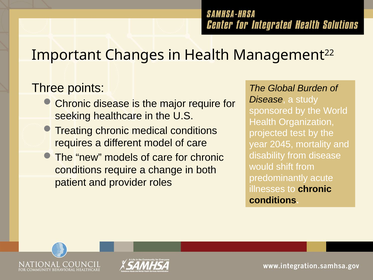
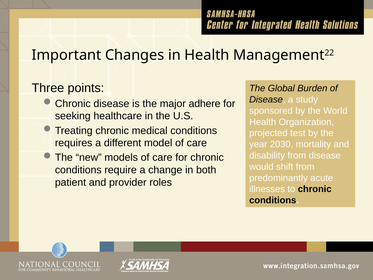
major require: require -> adhere (205, 104)
2045: 2045 -> 2030 (282, 144)
